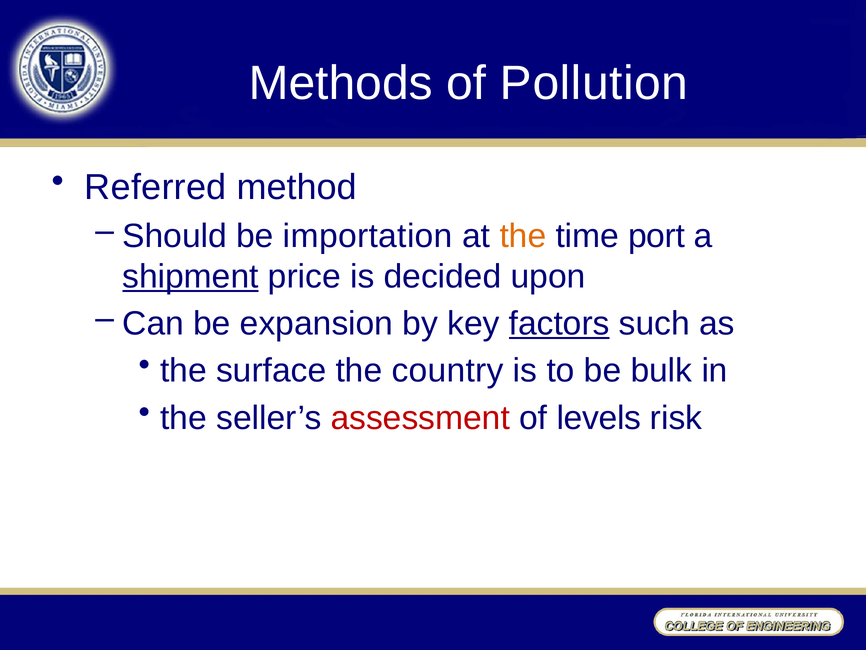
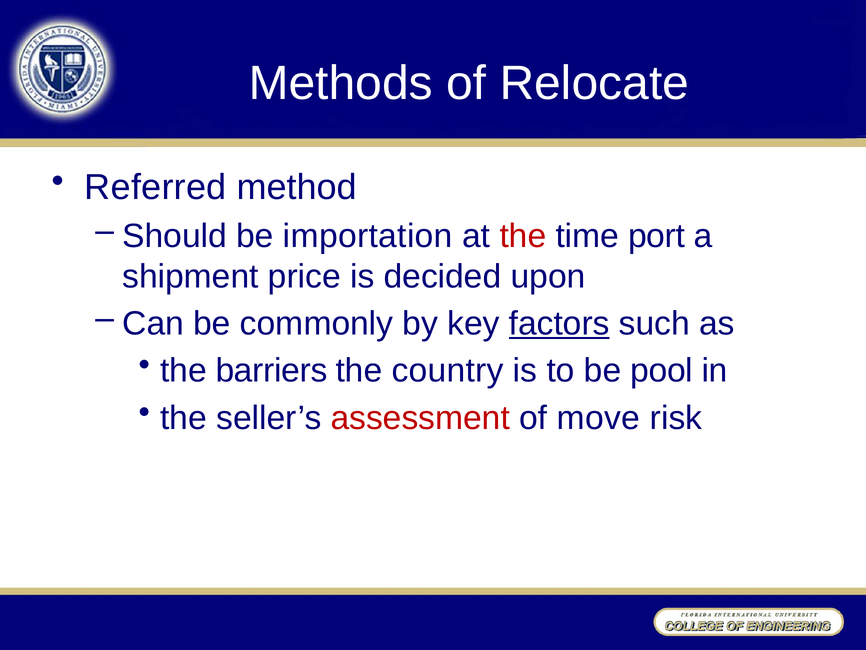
Pollution: Pollution -> Relocate (594, 83)
the colour: orange -> red (523, 236)
shipment underline: present -> none (190, 276)
expansion: expansion -> commonly (317, 323)
surface: surface -> barriers (271, 371)
bulk: bulk -> pool (662, 371)
levels: levels -> move (598, 418)
